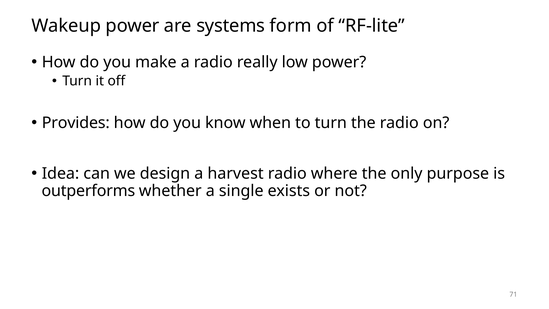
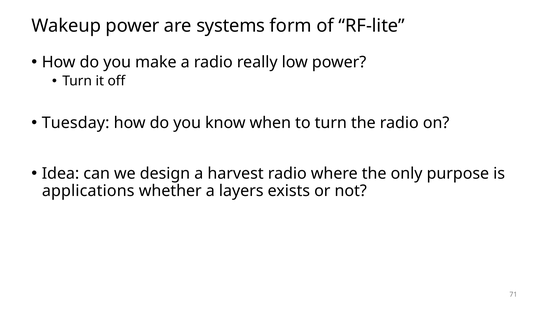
Provides: Provides -> Tuesday (76, 123)
outperforms: outperforms -> applications (88, 191)
single: single -> layers (241, 191)
